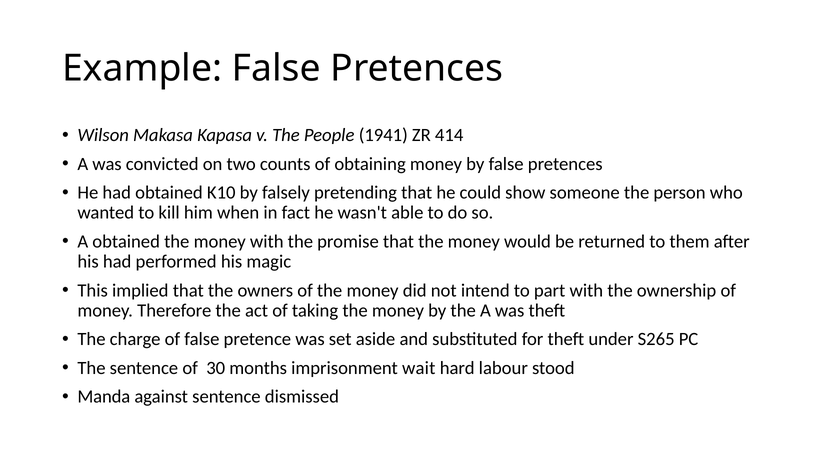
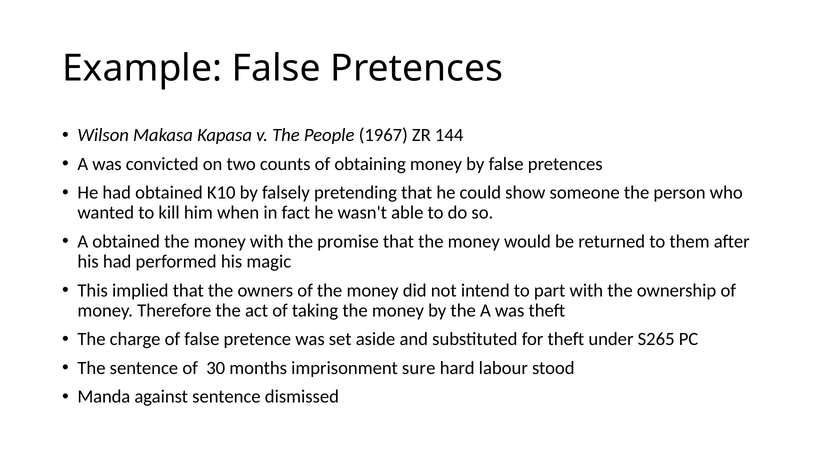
1941: 1941 -> 1967 (383, 135)
414: 414 -> 144 (449, 135)
wait: wait -> sure (419, 368)
